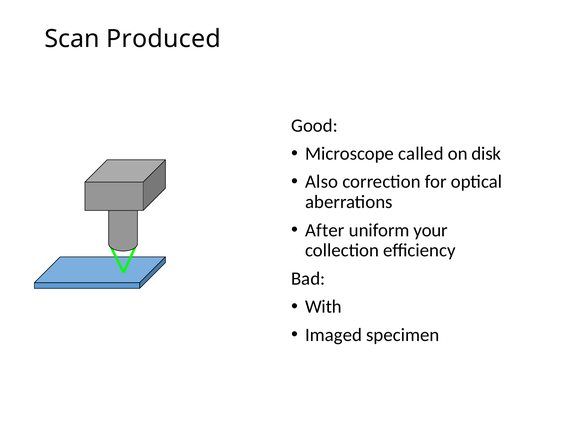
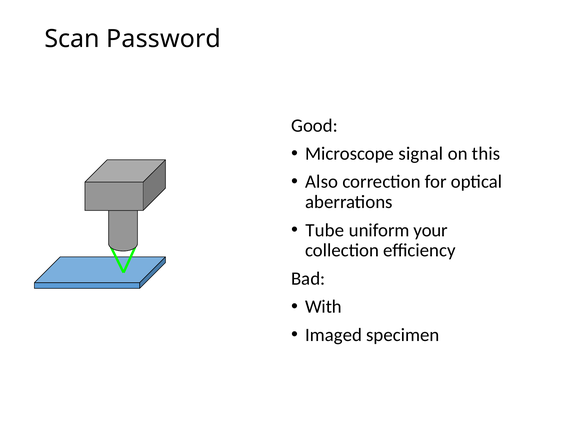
Produced: Produced -> Password (164, 39)
called: called -> signal (421, 154)
disk: disk -> this (486, 154)
After: After -> Tube (325, 230)
